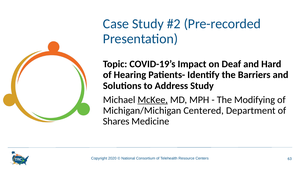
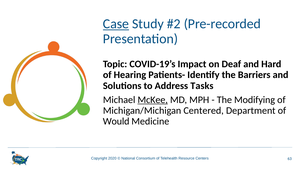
Case underline: none -> present (116, 24)
Address Study: Study -> Tasks (202, 86)
Shares: Shares -> Would (116, 121)
